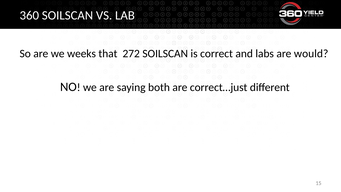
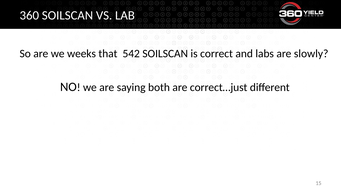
272: 272 -> 542 (131, 54)
would: would -> slowly (311, 54)
